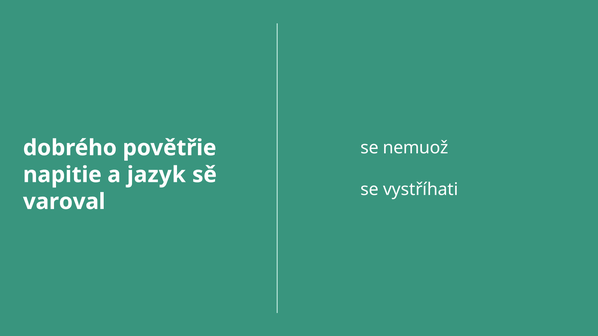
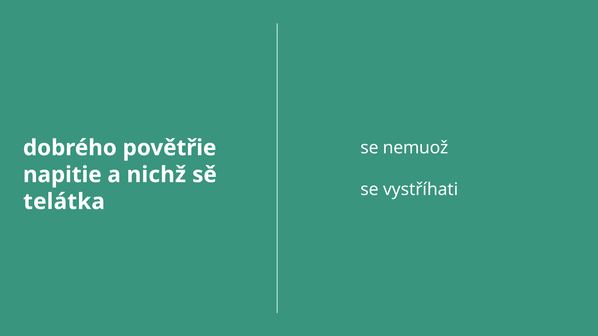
jazyk: jazyk -> nichž (156, 175)
varoval: varoval -> telátka (64, 202)
